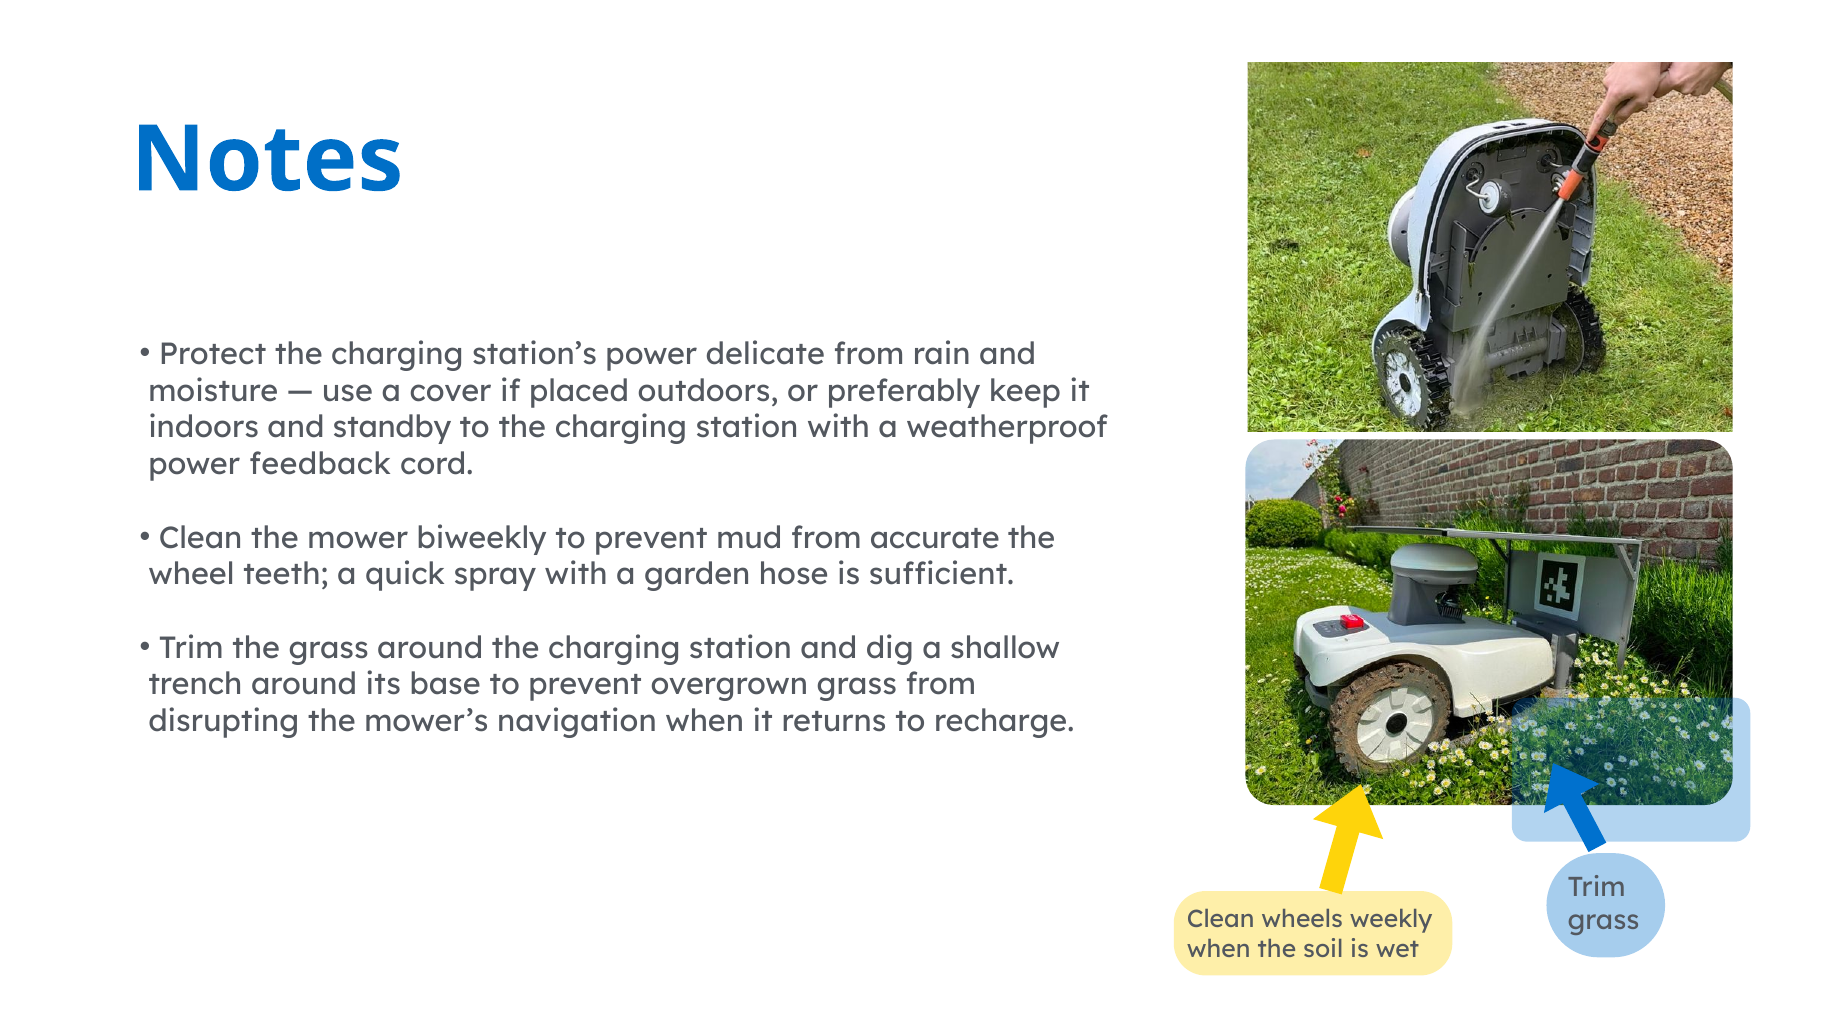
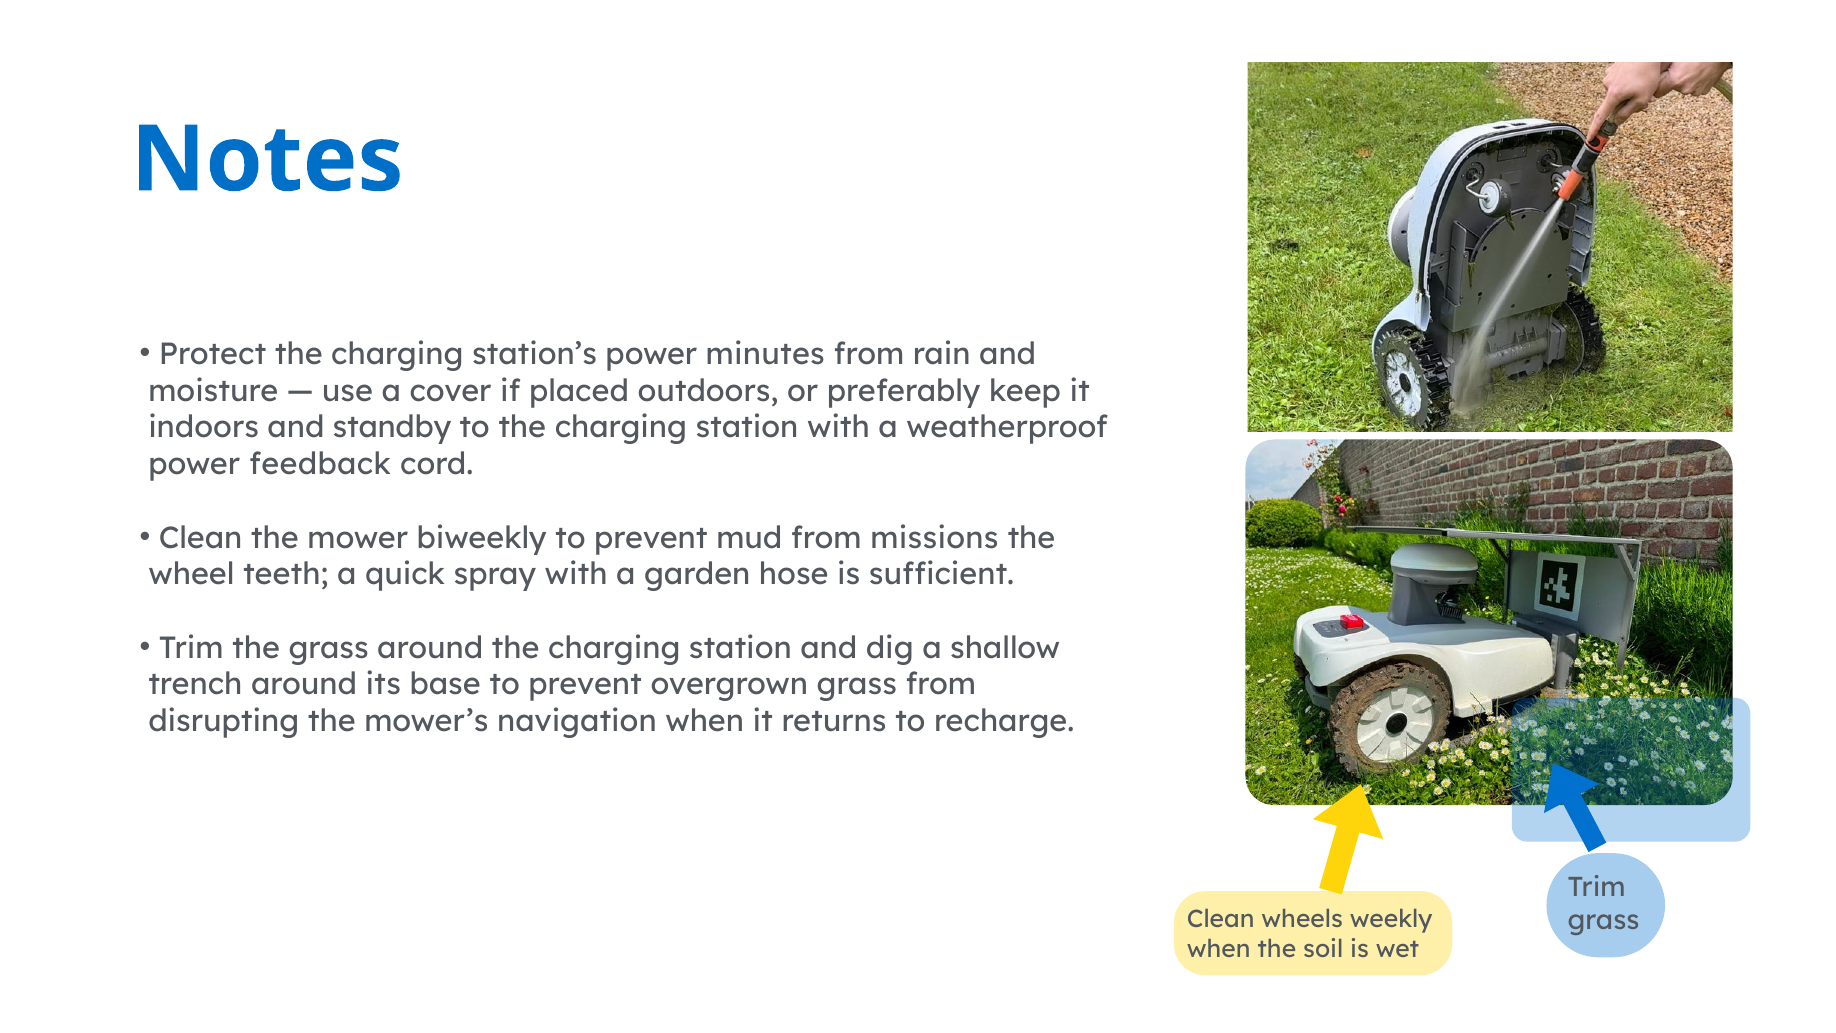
delicate: delicate -> minutes (765, 354)
accurate: accurate -> missions (934, 538)
